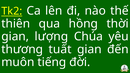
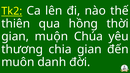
lượng: lượng -> muộn (51, 36)
tuất: tuất -> chia (60, 49)
tiếng: tiếng -> danh (52, 62)
